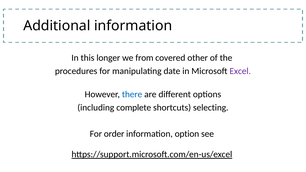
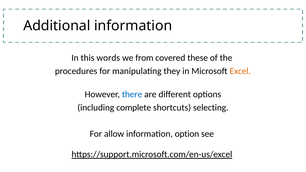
longer: longer -> words (108, 58)
other: other -> these (198, 58)
date: date -> they (172, 71)
Excel colour: purple -> orange (240, 71)
order: order -> allow (114, 134)
